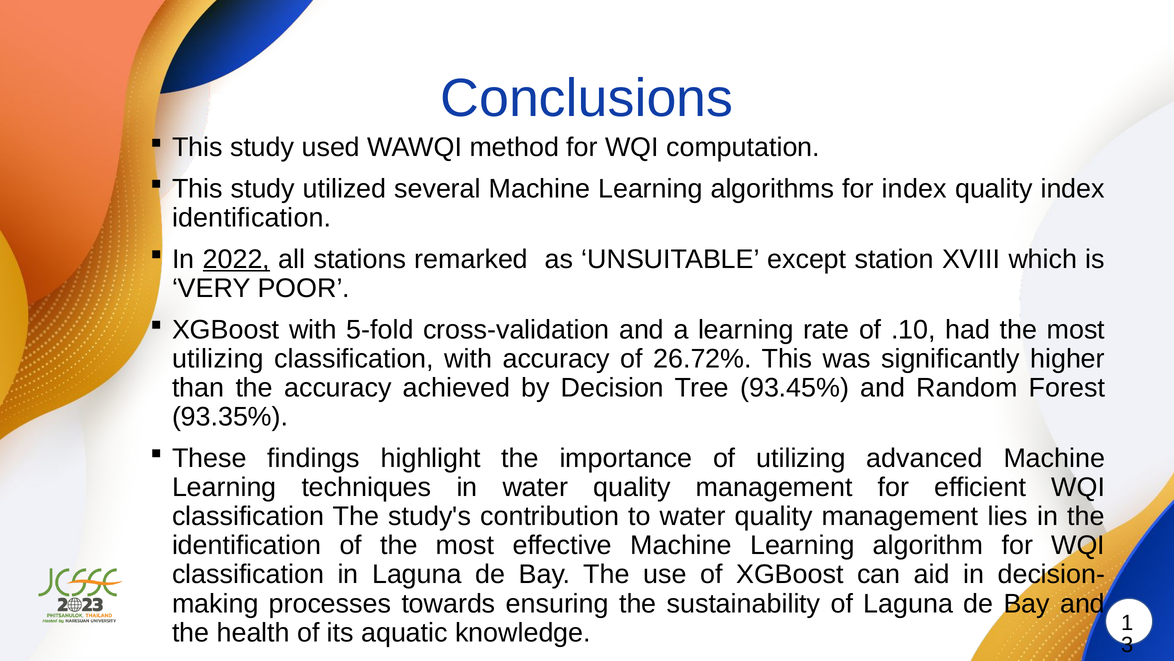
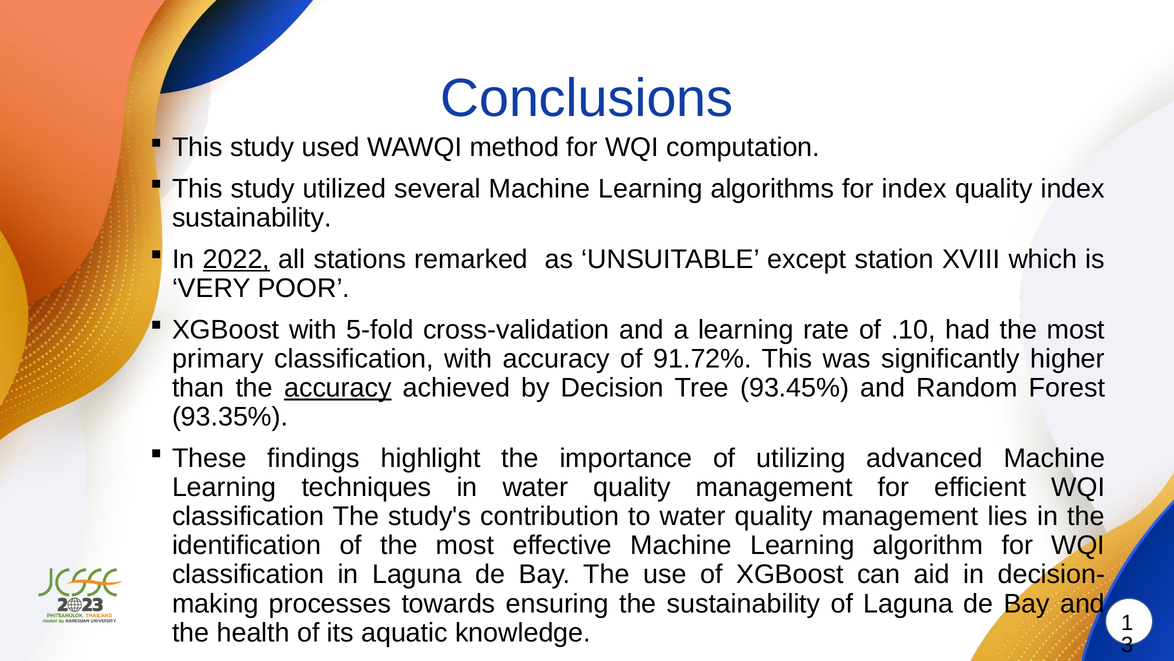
identification: identification -> sustainability (252, 218)
utilizing: utilizing -> primary (218, 358)
26.72%: 26.72% -> 91.72% (703, 358)
accuracy underline: none -> present (338, 388)
